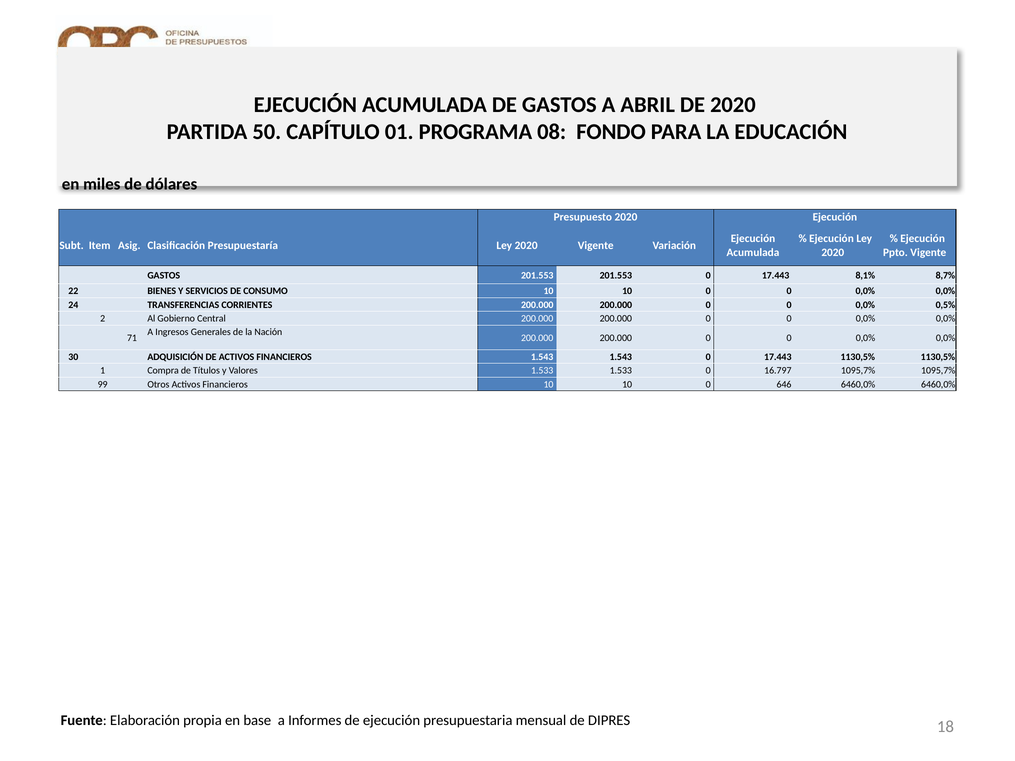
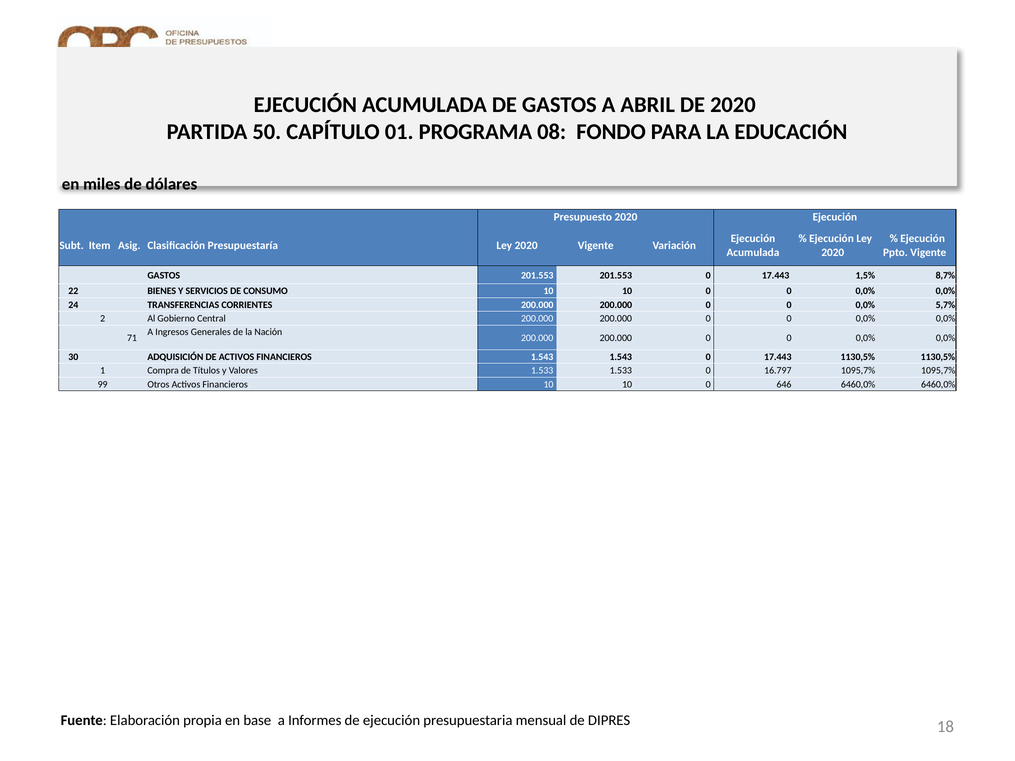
8,1%: 8,1% -> 1,5% (865, 275)
0,5%: 0,5% -> 5,7% (945, 305)
